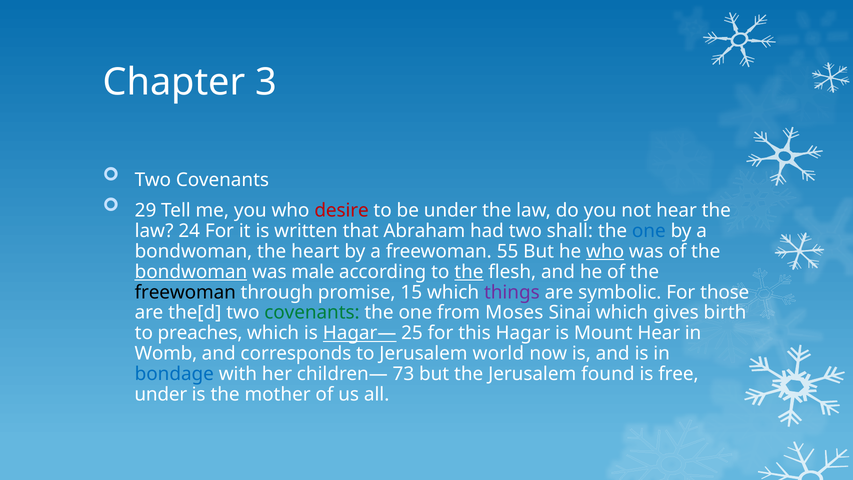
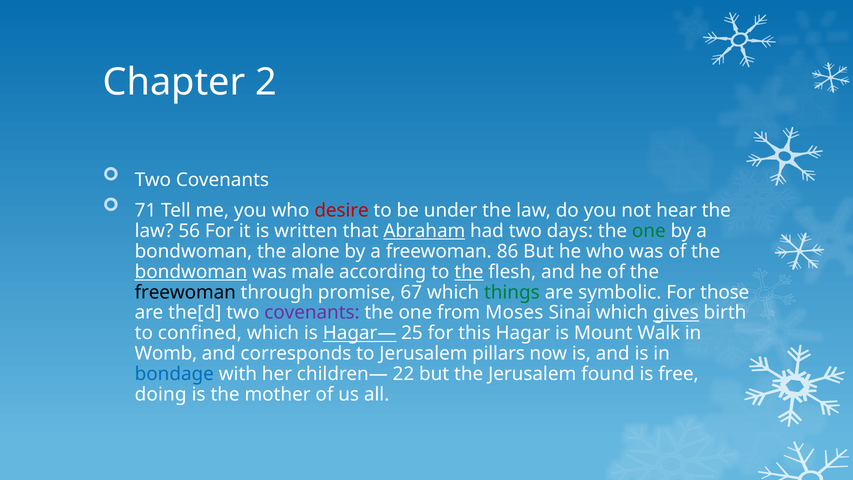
3: 3 -> 2 (266, 82)
29: 29 -> 71 (146, 210)
24: 24 -> 56 (189, 231)
Abraham underline: none -> present (424, 231)
shall: shall -> days (570, 231)
one colour: blue -> green (649, 231)
heart: heart -> alone (315, 251)
55: 55 -> 86 (508, 251)
who underline: present -> none (605, 251)
15: 15 -> 67 (411, 292)
things colour: purple -> green (512, 292)
covenants colour: green -> purple (312, 313)
gives underline: none -> present (676, 313)
preaches: preaches -> confined (200, 333)
Mount Hear: Hear -> Walk (659, 333)
world: world -> pillars (499, 354)
73: 73 -> 22 (403, 374)
under: under -> doing (161, 394)
